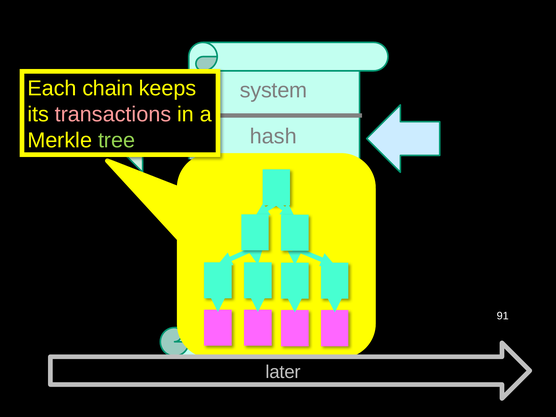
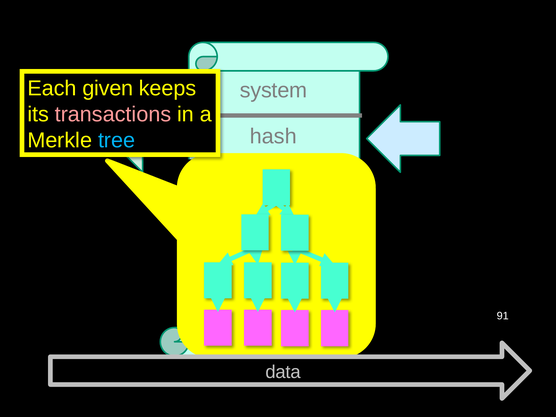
chain: chain -> given (108, 88)
tree colour: light green -> light blue (117, 140)
later: later -> data (283, 372)
